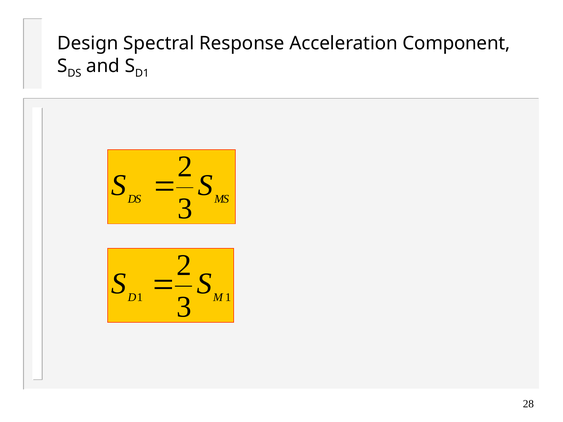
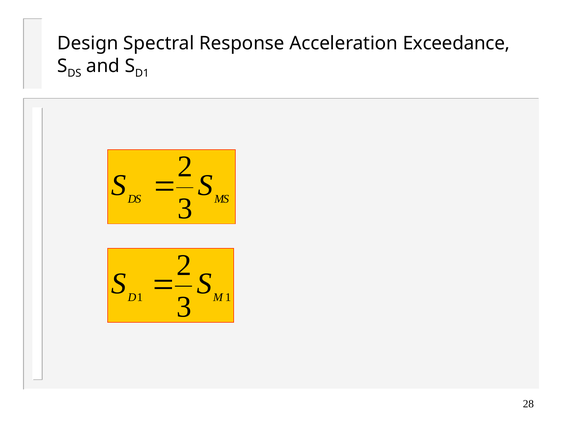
Component: Component -> Exceedance (456, 43)
